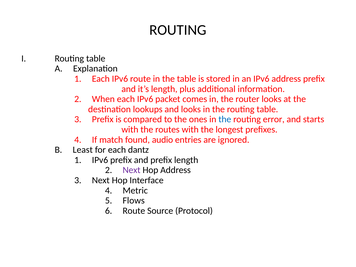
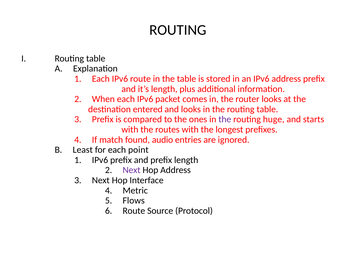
lookups: lookups -> entered (148, 109)
the colour: blue -> purple (225, 119)
error: error -> huge (274, 119)
dantz: dantz -> point (138, 150)
